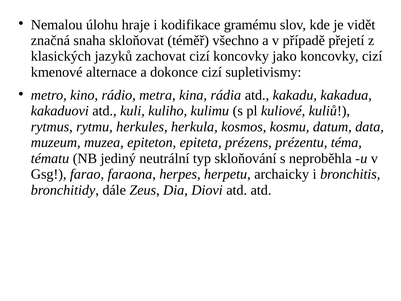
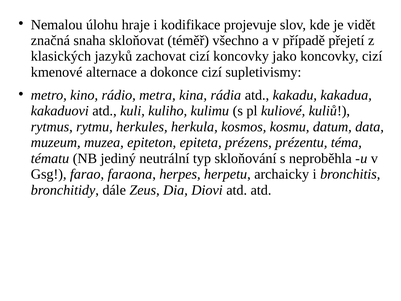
gramému: gramému -> projevuje (250, 25)
